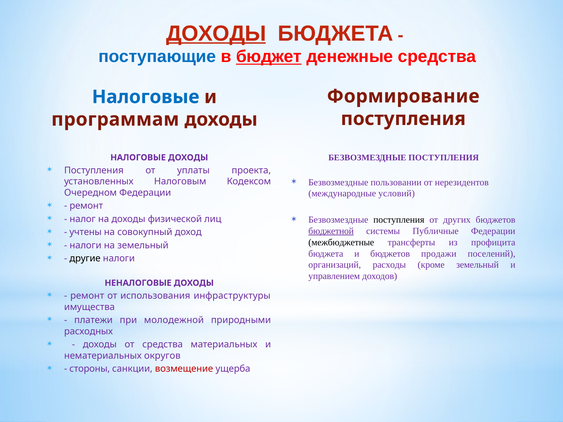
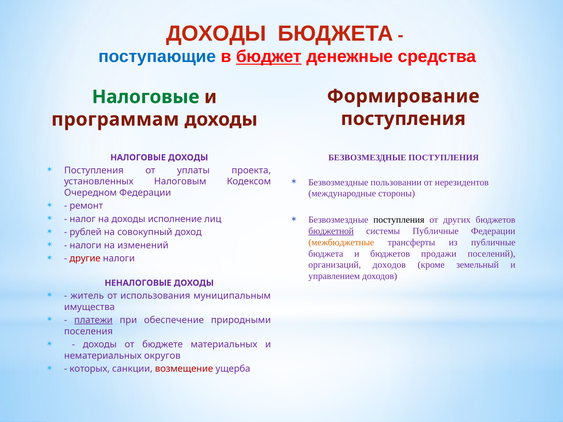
ДОХОДЫ underline: present -> none (216, 34)
Налоговые colour: blue -> green (146, 97)
условий: условий -> стороны (397, 194)
физической: физической -> исполнение (175, 219)
учтены: учтены -> рублей (86, 232)
межбюджетные colour: black -> orange (341, 242)
из профицита: профицита -> публичные (493, 242)
на земельный: земельный -> изменений (143, 245)
другие colour: black -> red (85, 259)
организаций расходы: расходы -> доходов (389, 265)
ремонт: ремонт -> житель (87, 296)
инфраструктуры: инфраструктуры -> муниципальным (232, 296)
платежи underline: none -> present (93, 320)
молодежной: молодежной -> обеспечение (174, 320)
расходных: расходных -> поселения (88, 332)
от средства: средства -> бюджете (163, 345)
стороны: стороны -> которых (90, 369)
